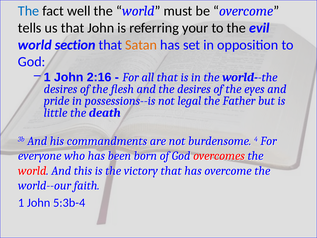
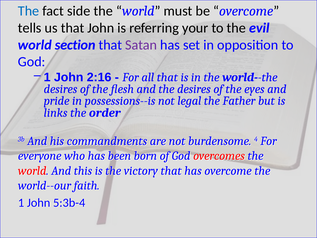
well: well -> side (79, 11)
Satan colour: orange -> purple (141, 45)
little: little -> links (56, 113)
death: death -> order (105, 113)
